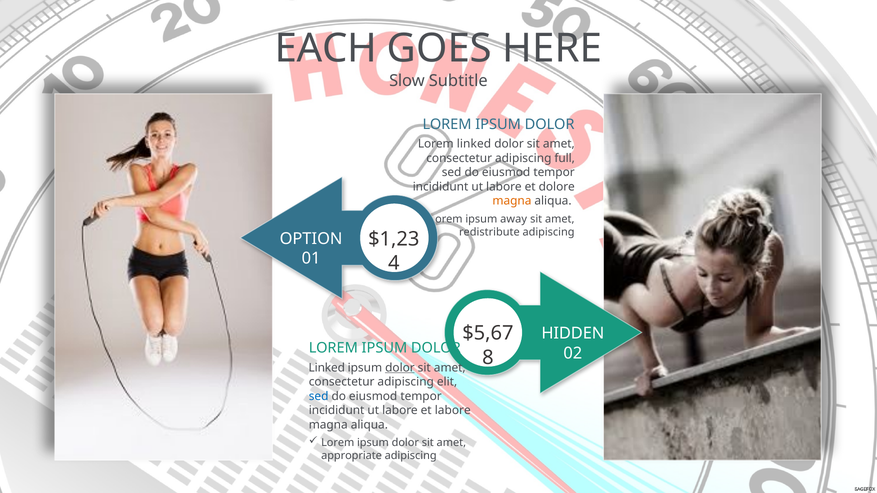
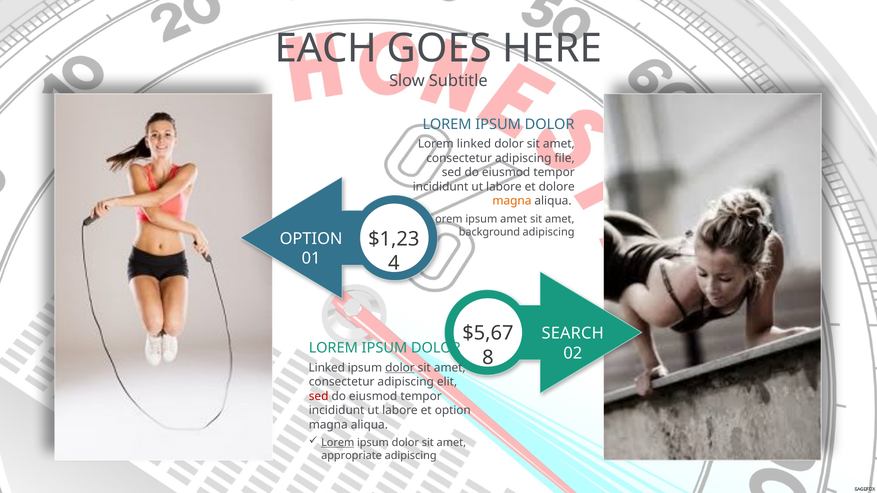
full: full -> file (565, 158)
ipsum away: away -> amet (514, 219)
redistribute: redistribute -> background (489, 232)
HIDDEN: HIDDEN -> SEARCH (573, 334)
sed colour: blue -> red (319, 396)
et labore: labore -> option (453, 411)
Lorem underline: none -> present (338, 443)
